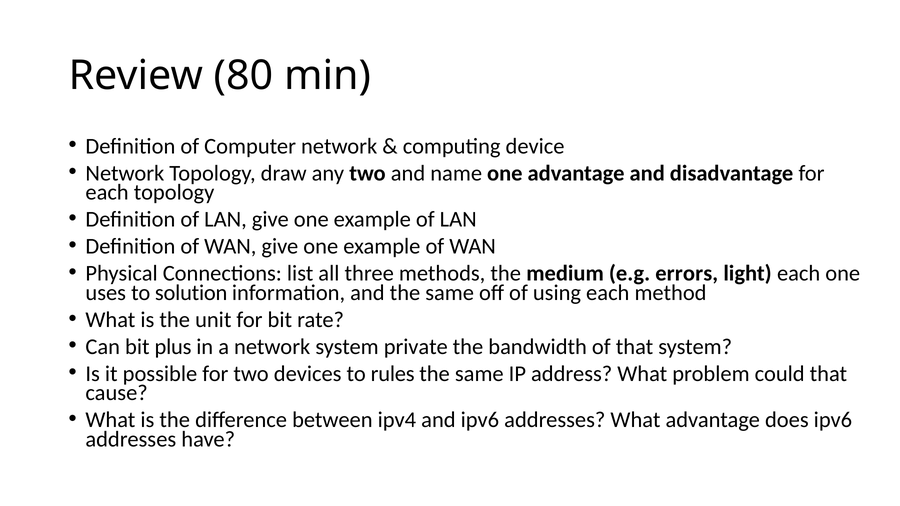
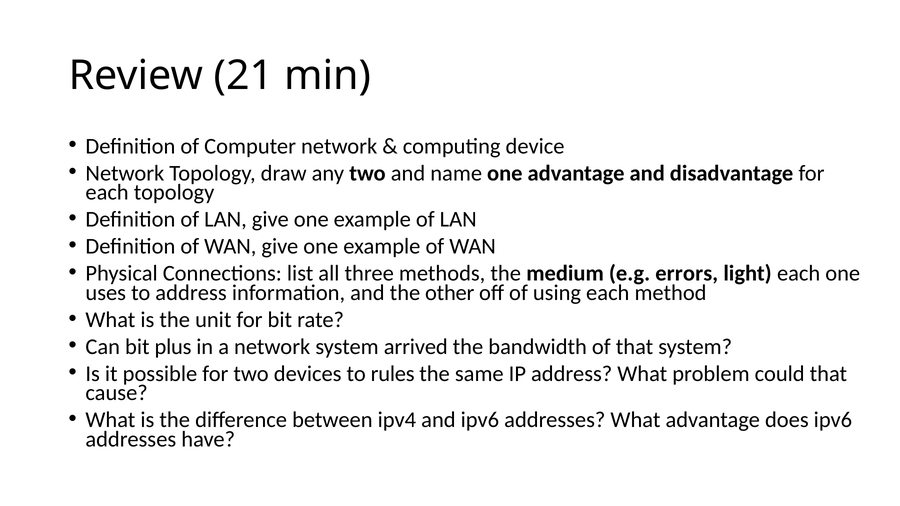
80: 80 -> 21 (244, 76)
to solution: solution -> address (191, 293)
and the same: same -> other (450, 293)
private: private -> arrived (416, 347)
